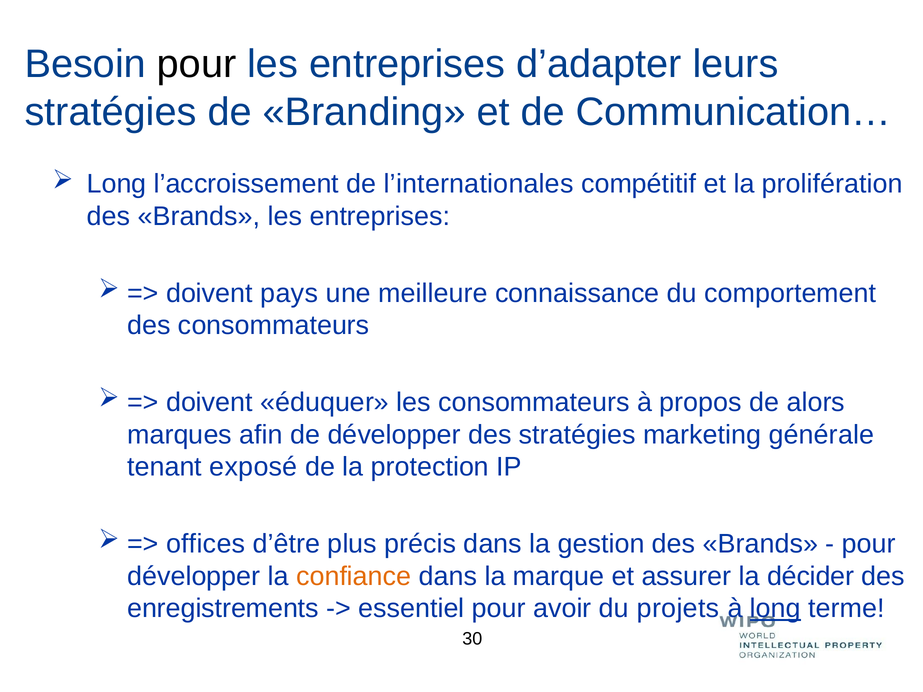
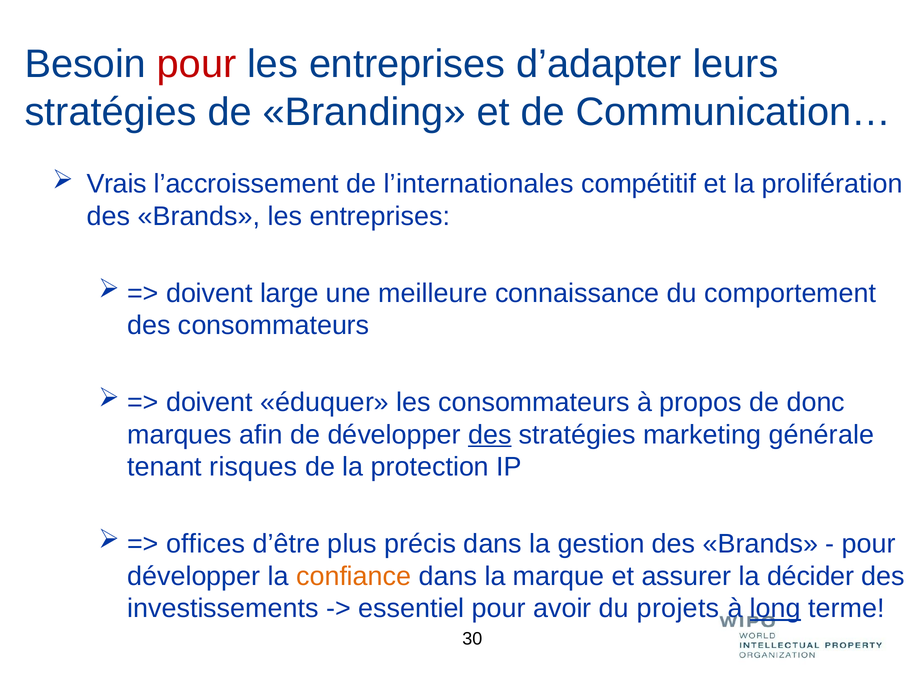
pour colour: black -> red (197, 64)
Long: Long -> Vrais (117, 184)
pays: pays -> large (290, 293)
alors: alors -> donc (816, 403)
des underline: none -> present (490, 435)
exposé: exposé -> risques (253, 467)
enregistrements: enregistrements -> investissements (223, 609)
